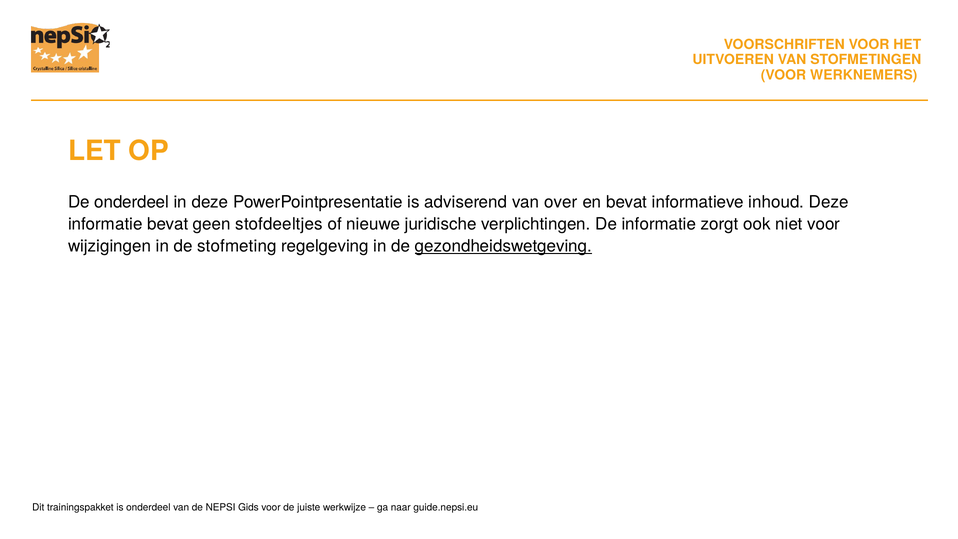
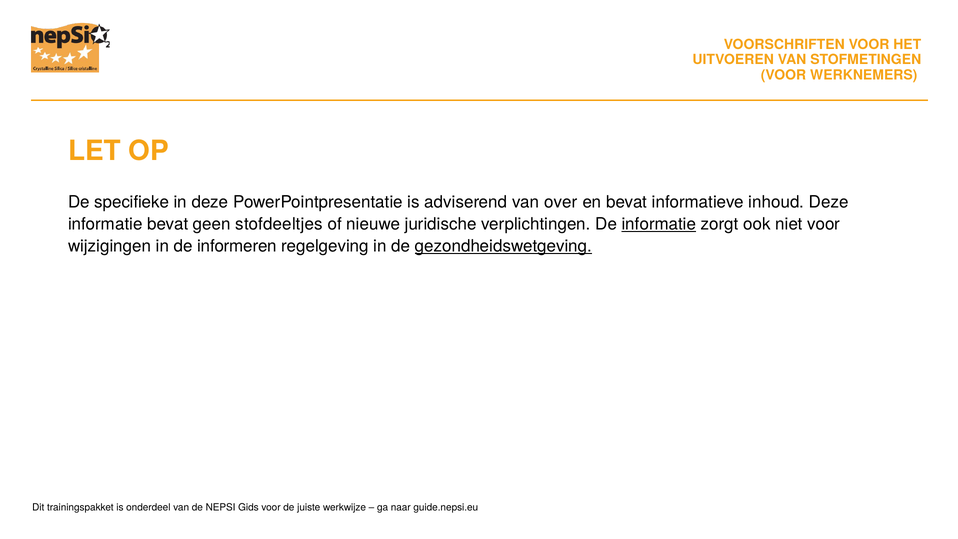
De onderdeel: onderdeel -> specifieke (132, 202)
informatie underline: none -> present (659, 224)
stofmeting: stofmeting -> informeren (237, 246)
